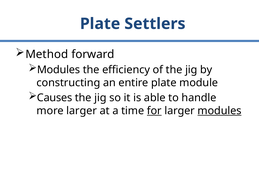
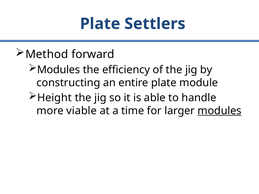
Causes: Causes -> Height (54, 98)
more larger: larger -> viable (82, 111)
for underline: present -> none (154, 111)
